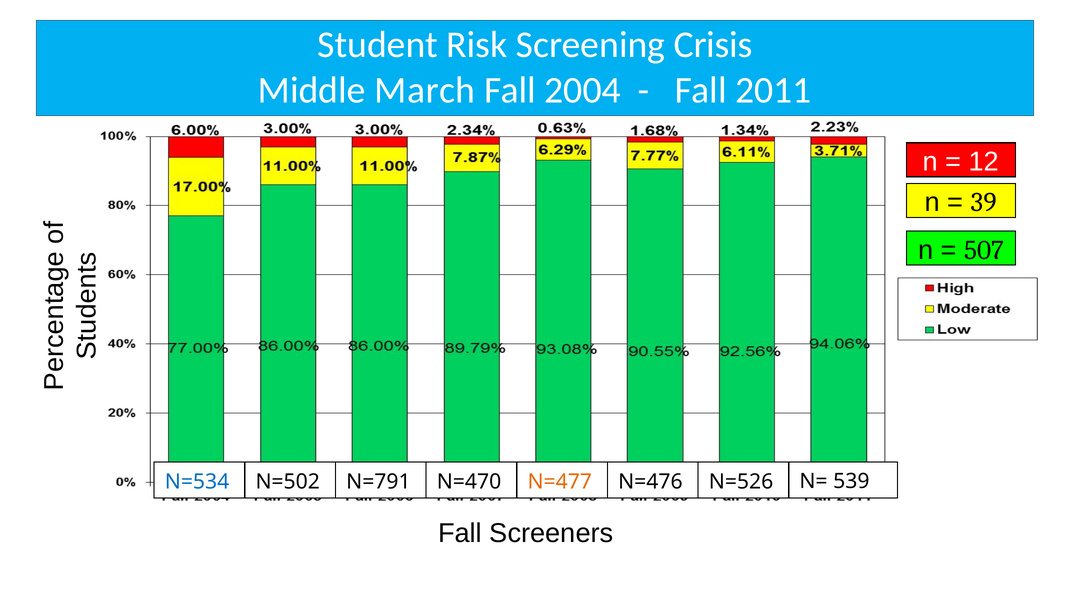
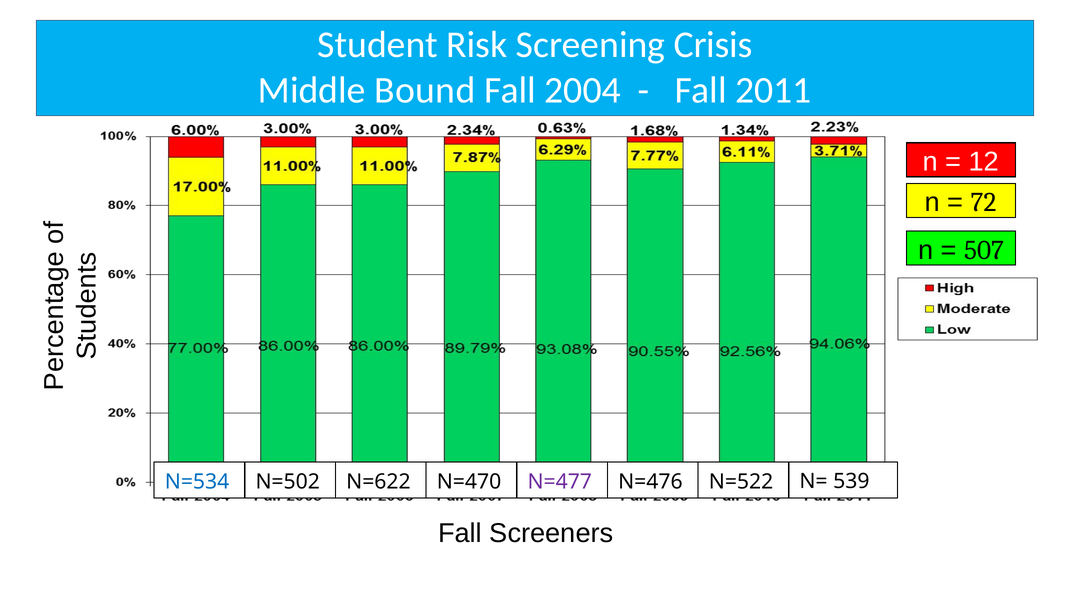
March: March -> Bound (425, 90)
39: 39 -> 72 (984, 202)
N=791: N=791 -> N=622 (378, 482)
N=477 colour: orange -> purple (560, 482)
N=526: N=526 -> N=522 (741, 482)
